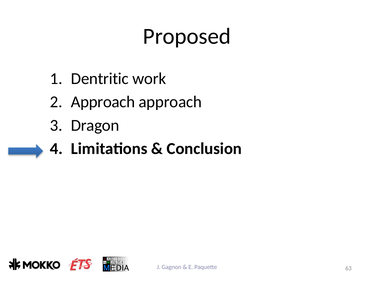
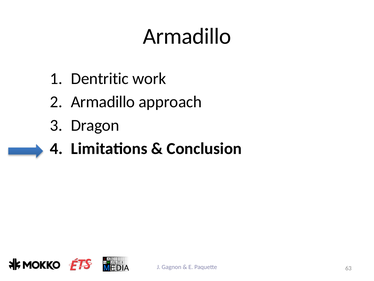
Proposed: Proposed -> Armadillo (187, 36)
Approach: Approach -> Armadillo (103, 102)
